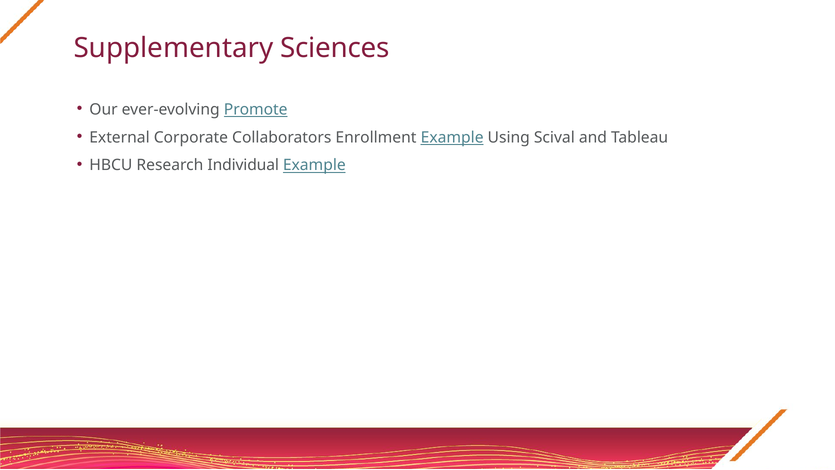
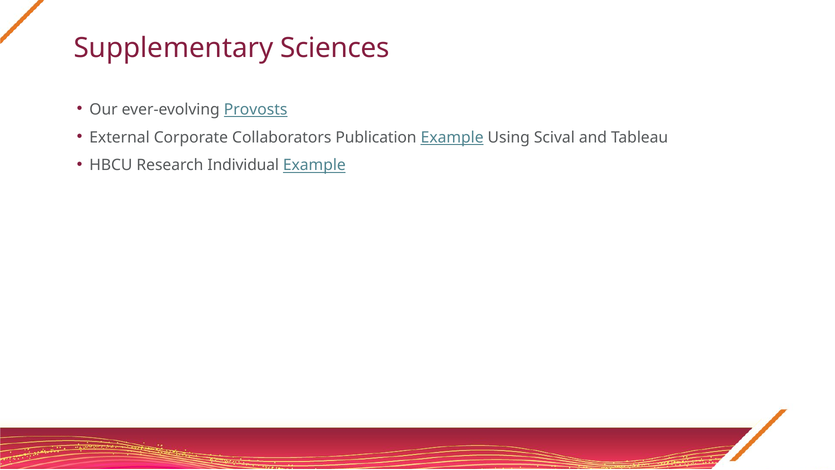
Promote: Promote -> Provosts (256, 109)
Enrollment: Enrollment -> Publication (376, 137)
